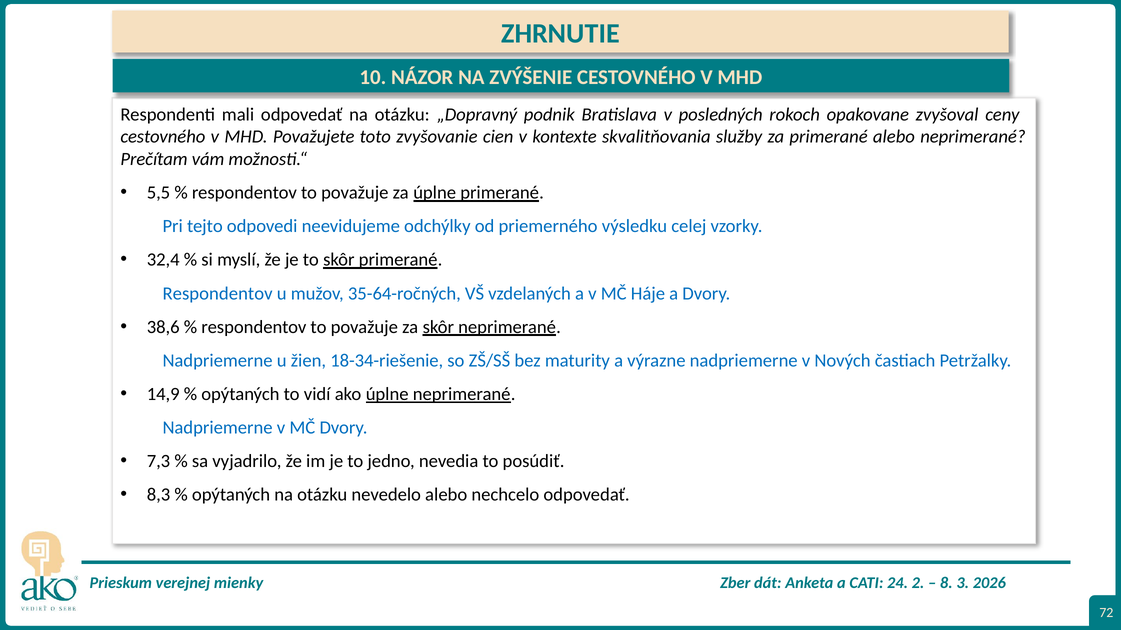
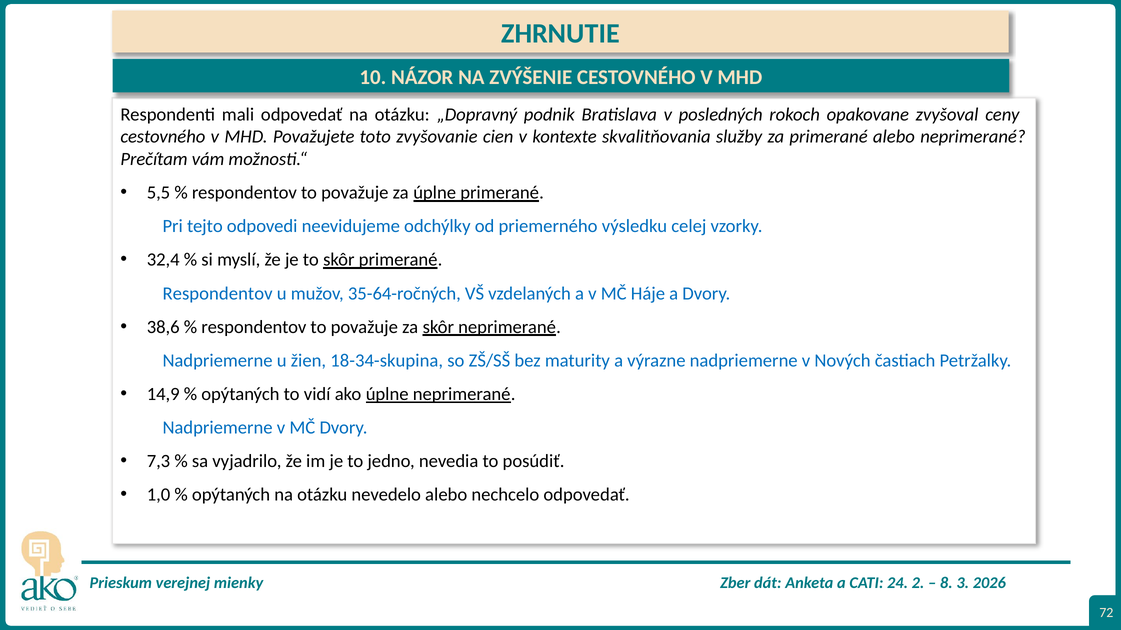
18-34-riešenie: 18-34-riešenie -> 18-34-skupina (387, 361)
8,3: 8,3 -> 1,0 (158, 495)
